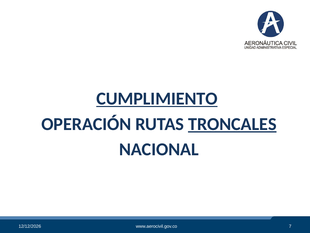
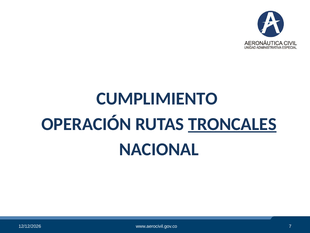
CUMPLIMIENTO underline: present -> none (157, 99)
